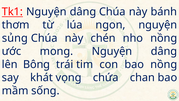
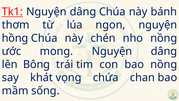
sủng: sủng -> hồng (15, 38)
